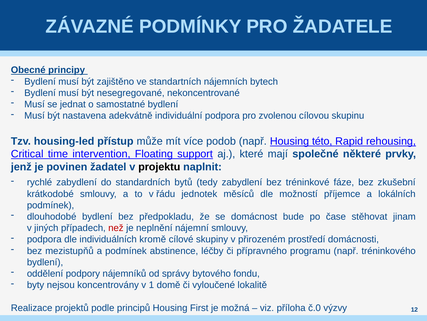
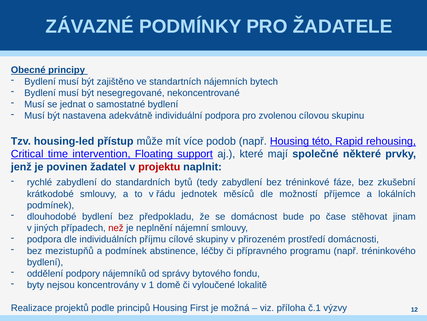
projektu colour: black -> red (159, 166)
kromě: kromě -> příjmu (153, 239)
č.0: č.0 -> č.1 (315, 307)
